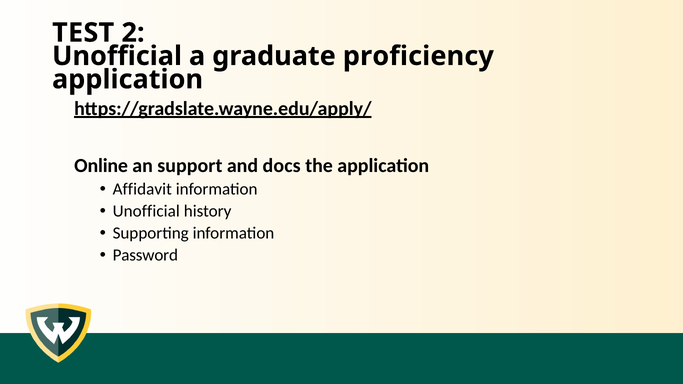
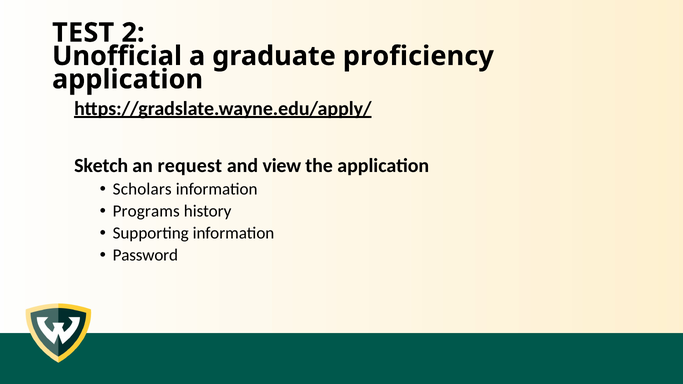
Online: Online -> Sketch (101, 166)
support: support -> request (190, 166)
docs: docs -> view (282, 166)
Affidavit: Affidavit -> Scholars (142, 189)
Unofficial: Unofficial -> Programs (146, 211)
